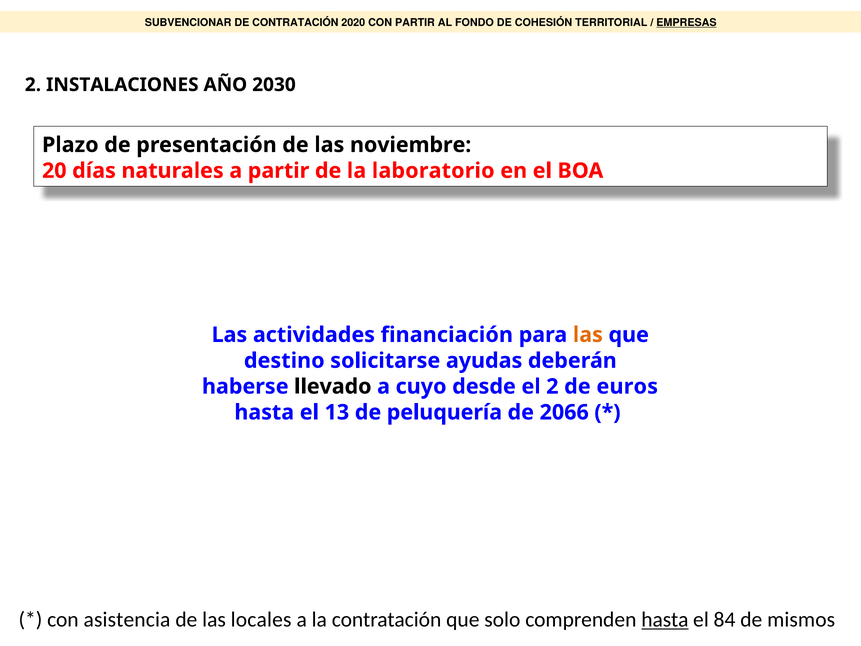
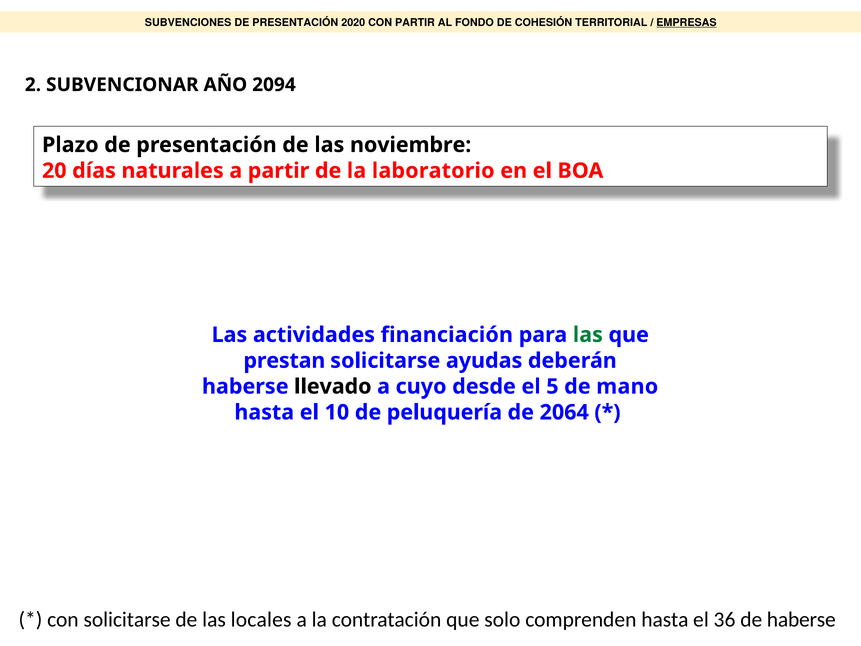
SUBVENCIONAR: SUBVENCIONAR -> SUBVENCIONES (188, 22)
CONTRATACIÓN: CONTRATACIÓN -> PRESENTACIÓN (295, 22)
INSTALACIONES: INSTALACIONES -> SUBVENCIONAR (122, 85)
2030: 2030 -> 2094 (274, 85)
las colour: orange -> green (588, 335)
destino: destino -> prestan (284, 361)
el 2: 2 -> 5 (552, 386)
euros: euros -> mano (627, 386)
13: 13 -> 10 (337, 412)
2066: 2066 -> 2064 (564, 412)
con asistencia: asistencia -> solicitarse (127, 619)
hasta underline: present -> none (665, 619)
84: 84 -> 36 (725, 619)
de mismos: mismos -> haberse (801, 619)
